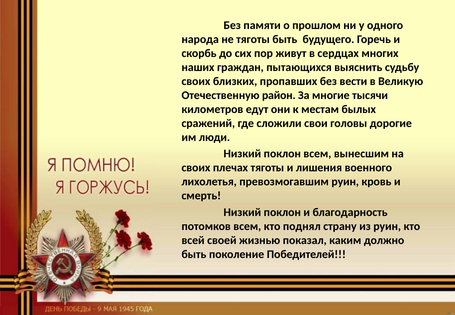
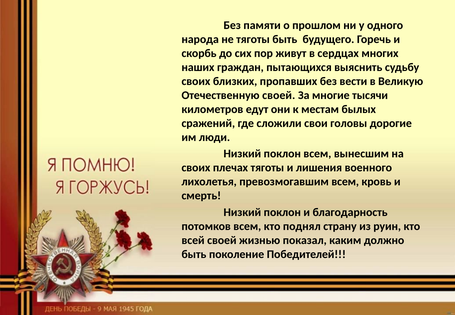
Отечественную район: район -> своей (279, 95)
превозмогавшим руин: руин -> всем (345, 182)
